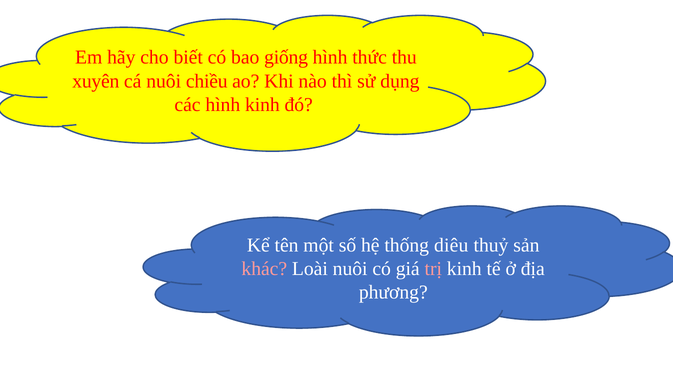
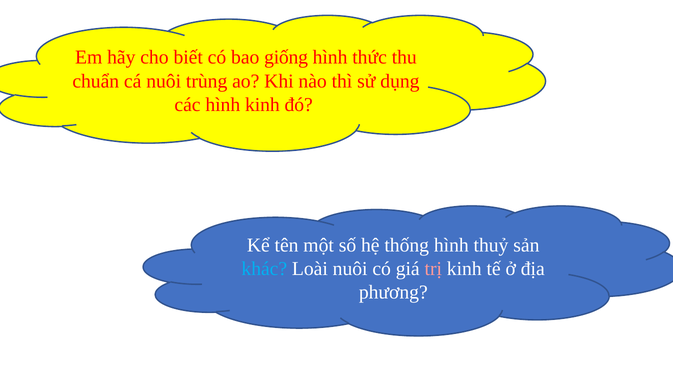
xuyên: xuyên -> chuẩn (96, 81)
chiều: chiều -> trùng (207, 81)
thống diêu: diêu -> hình (451, 245)
khác colour: pink -> light blue (264, 269)
